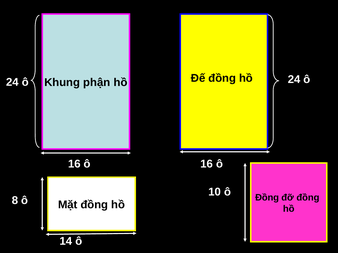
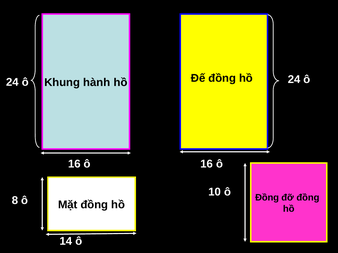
phận: phận -> hành (97, 82)
